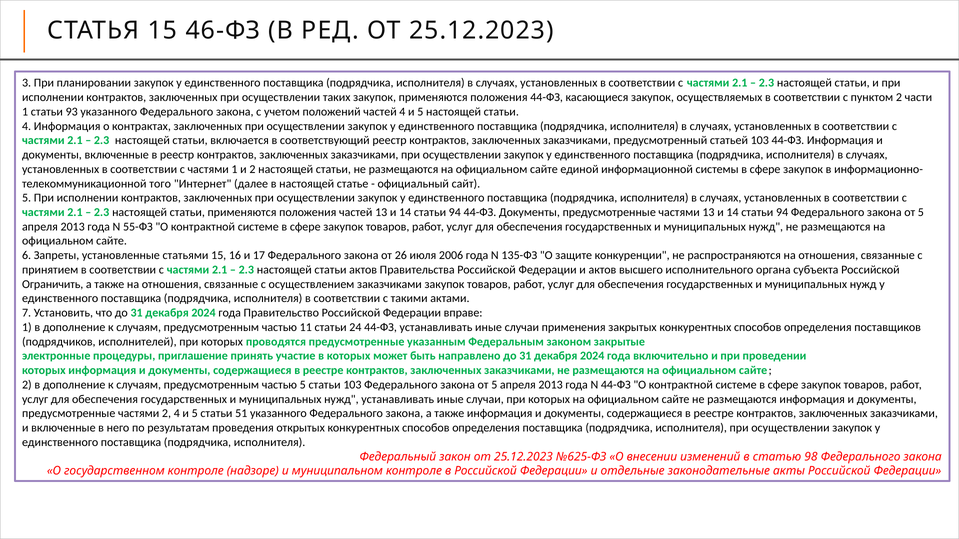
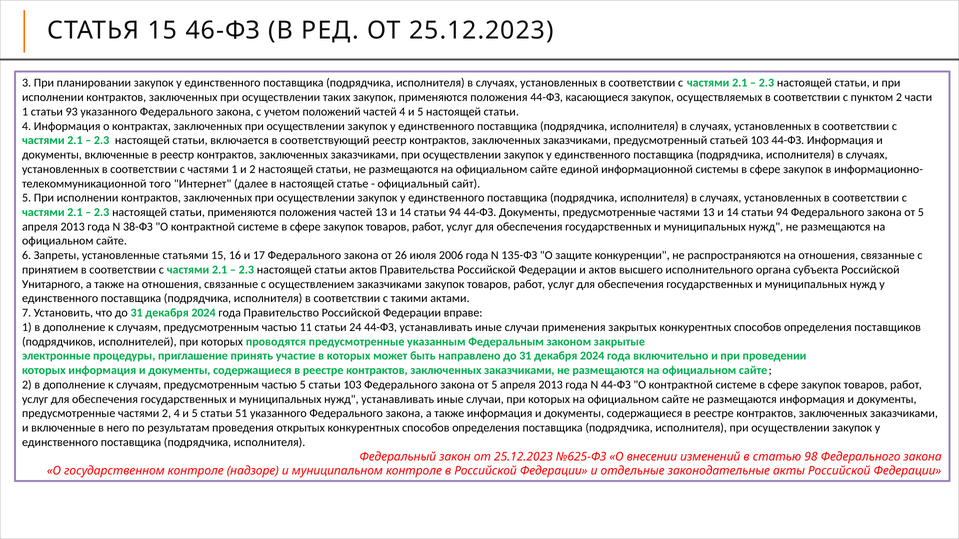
55-ФЗ: 55-ФЗ -> 38-ФЗ (138, 227)
Ограничить: Ограничить -> Унитарного (53, 284)
